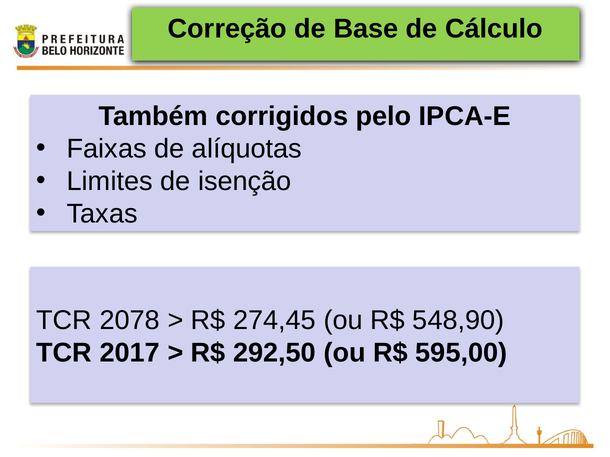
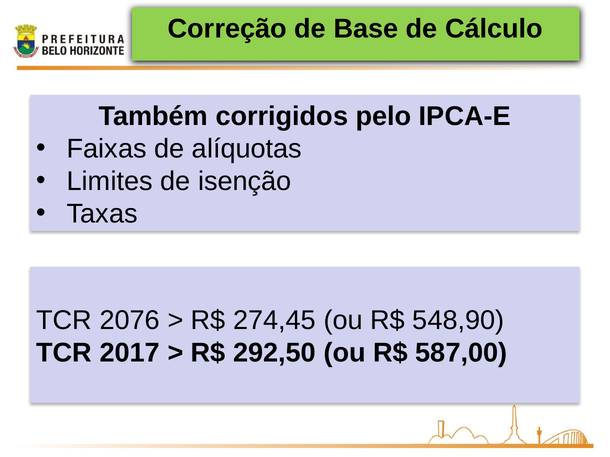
2078: 2078 -> 2076 (130, 321)
595,00: 595,00 -> 587,00 (461, 353)
